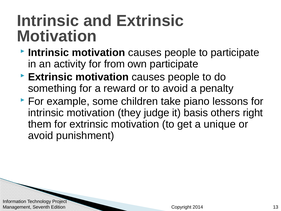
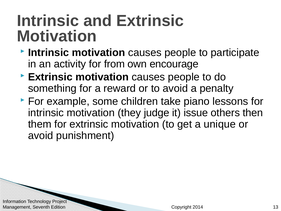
own participate: participate -> encourage (174, 64)
basis: basis -> issue (196, 113)
right: right -> then (253, 113)
